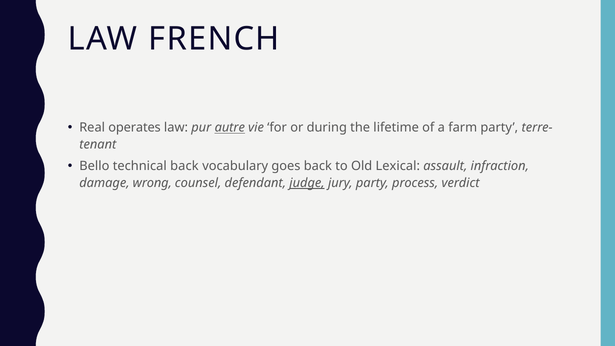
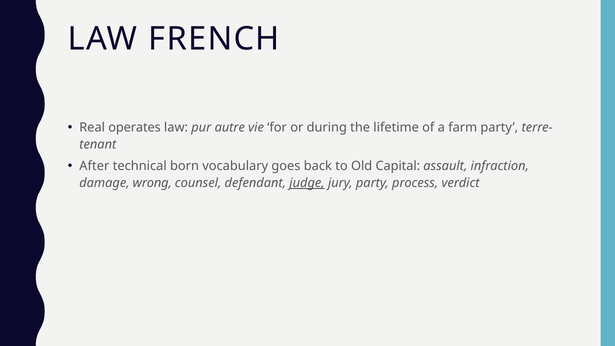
autre underline: present -> none (230, 128)
Bello: Bello -> After (94, 166)
technical back: back -> born (184, 166)
Lexical: Lexical -> Capital (398, 166)
